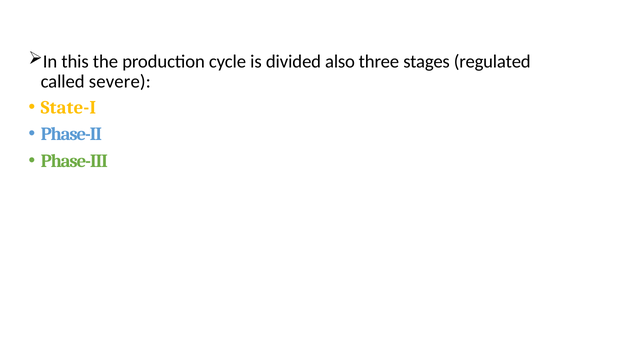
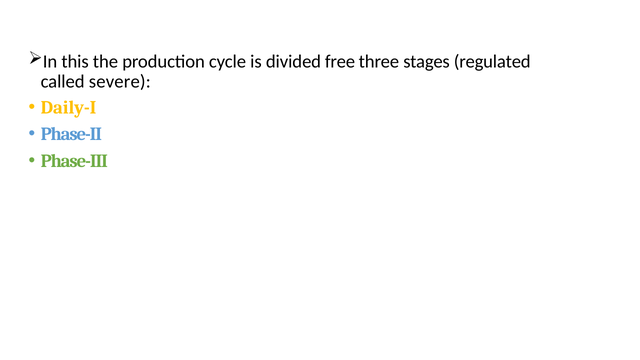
also: also -> free (340, 61)
State-I: State-I -> Daily-I (69, 107)
